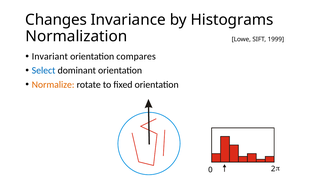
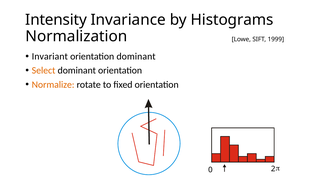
Changes: Changes -> Intensity (56, 20)
orientation compares: compares -> dominant (136, 56)
Select colour: blue -> orange (44, 70)
